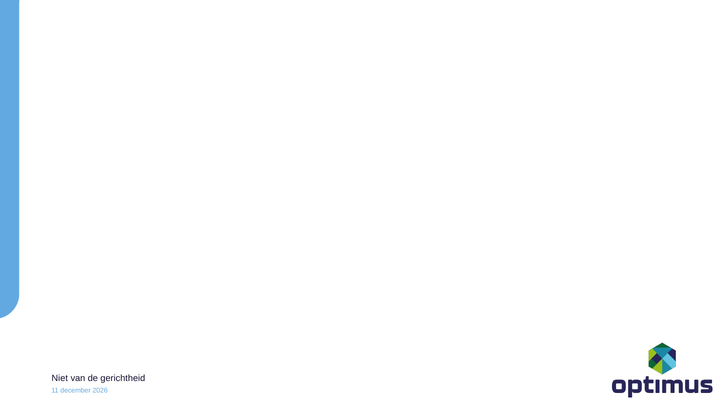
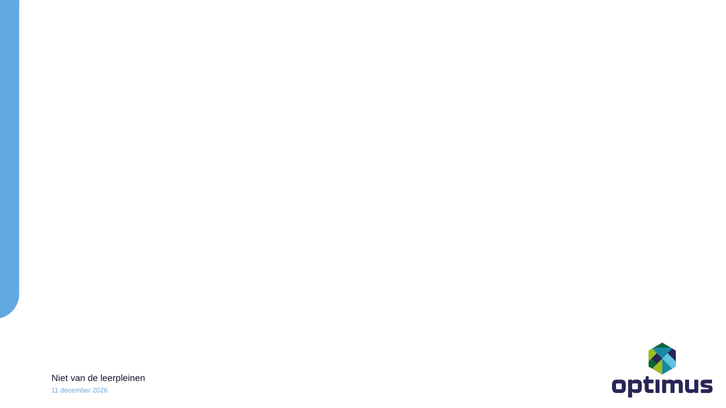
gerichtheid: gerichtheid -> leerpleinen (123, 379)
